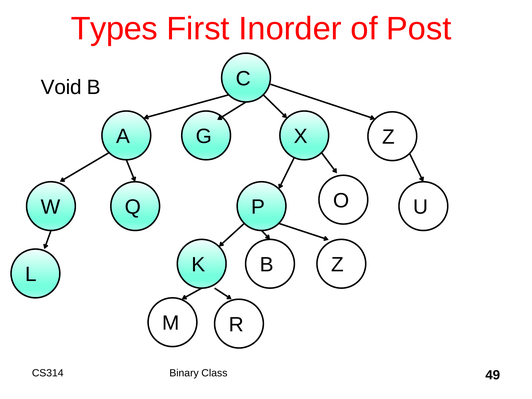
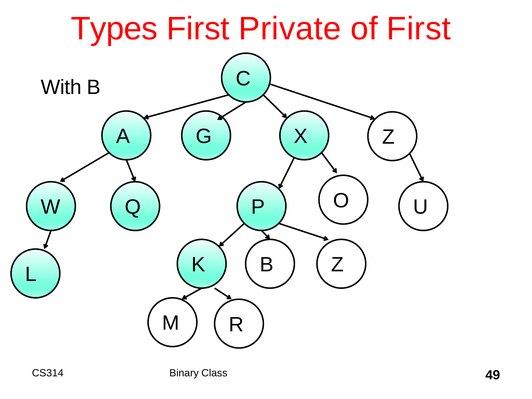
Inorder: Inorder -> Private (290, 29)
of Post: Post -> First (419, 29)
Void: Void -> With (61, 87)
